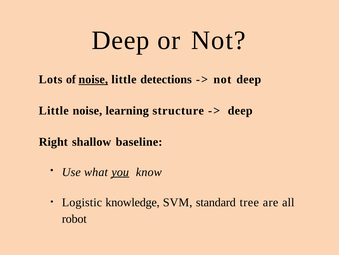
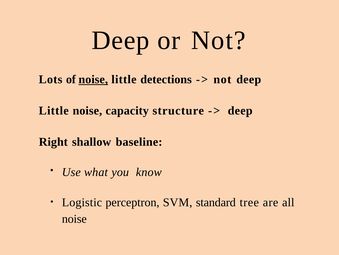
learning: learning -> capacity (127, 110)
you underline: present -> none (120, 172)
knowledge: knowledge -> perceptron (133, 202)
robot: robot -> noise (74, 218)
